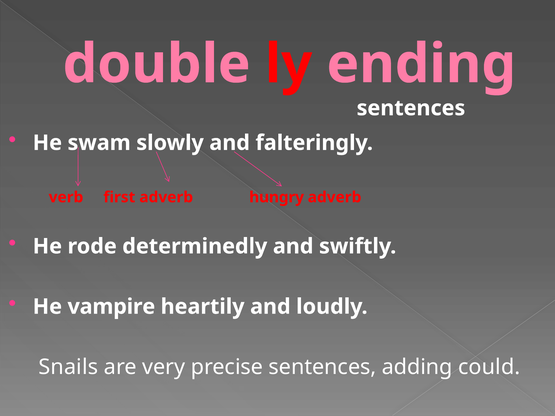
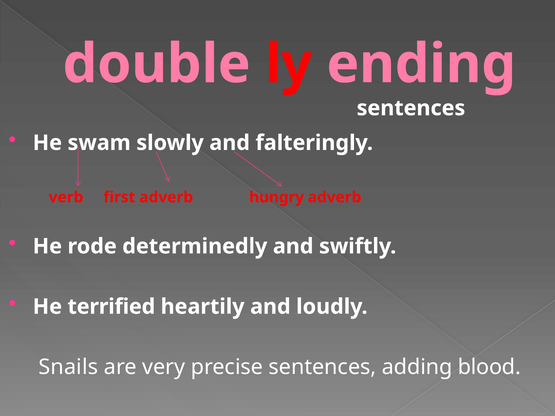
vampire: vampire -> terrified (111, 307)
could: could -> blood (489, 367)
